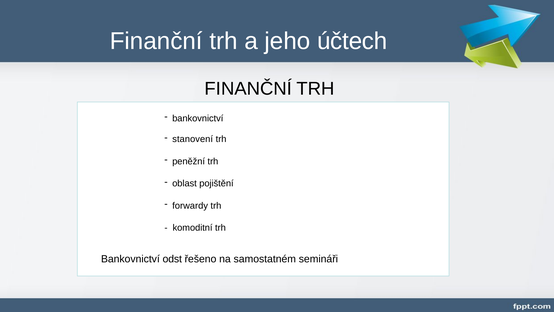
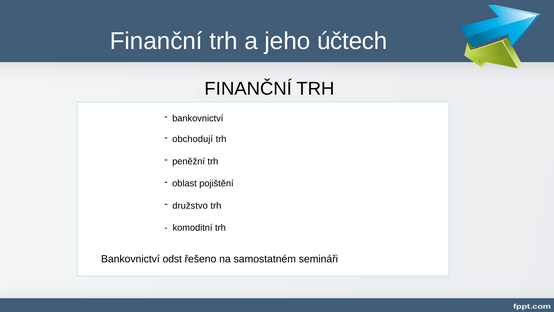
stanovení: stanovení -> obchodují (193, 139)
forwardy: forwardy -> družstvo (190, 205)
